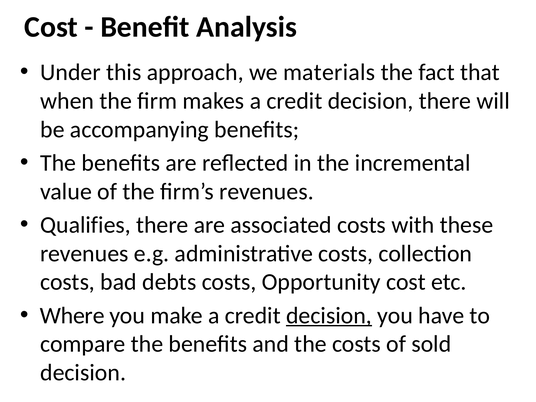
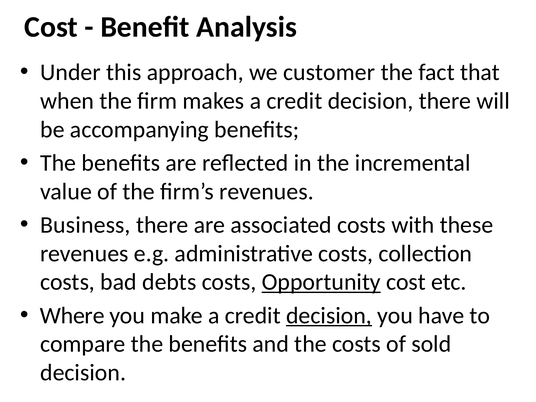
materials: materials -> customer (329, 72)
Qualifies: Qualifies -> Business (85, 225)
Opportunity underline: none -> present (321, 282)
